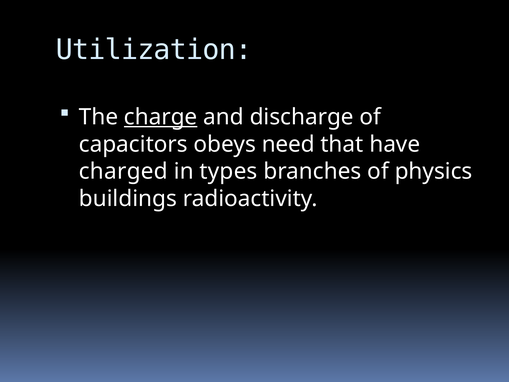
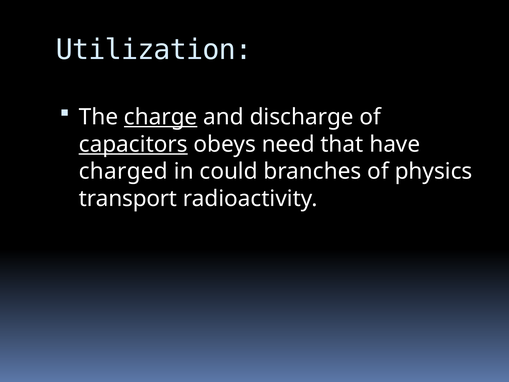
capacitors underline: none -> present (133, 144)
types: types -> could (229, 171)
buildings: buildings -> transport (128, 198)
